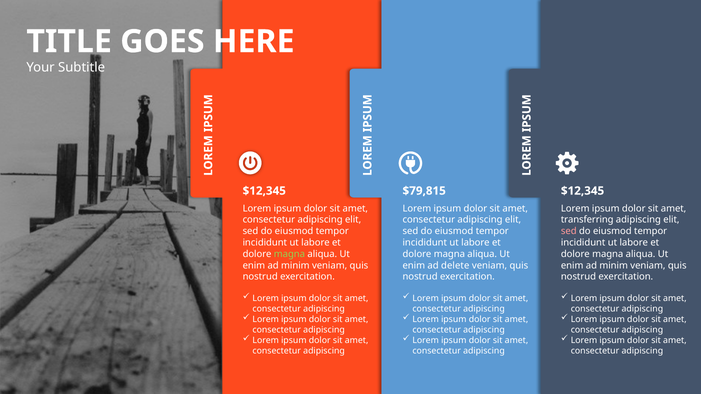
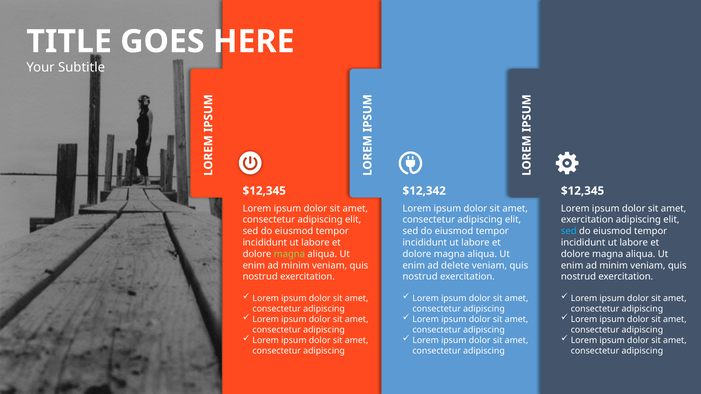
$79,815: $79,815 -> $12,342 (424, 191)
transferring: transferring -> exercitation (587, 220)
sed colour: pink -> light blue (569, 231)
